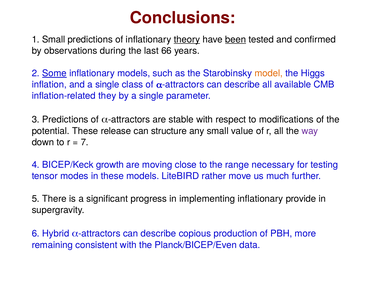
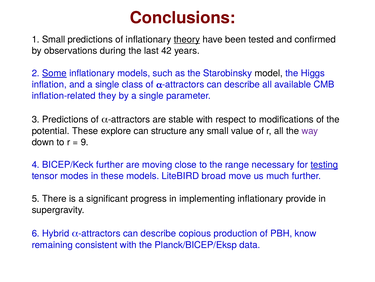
been underline: present -> none (236, 39)
66: 66 -> 42 (166, 51)
model colour: orange -> black (269, 73)
release: release -> explore (116, 131)
7: 7 -> 9 (85, 142)
BICEP/Keck growth: growth -> further (110, 164)
testing underline: none -> present (324, 164)
rather: rather -> broad (214, 176)
more: more -> know (305, 233)
Planck/BICEP/Even: Planck/BICEP/Even -> Planck/BICEP/Eksp (196, 244)
